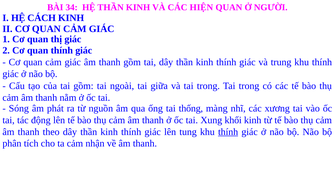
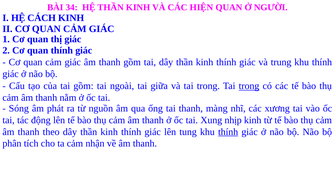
trong underline: none -> present (249, 86)
tai thống: thống -> thanh (191, 109)
khối: khối -> nhịp (233, 120)
